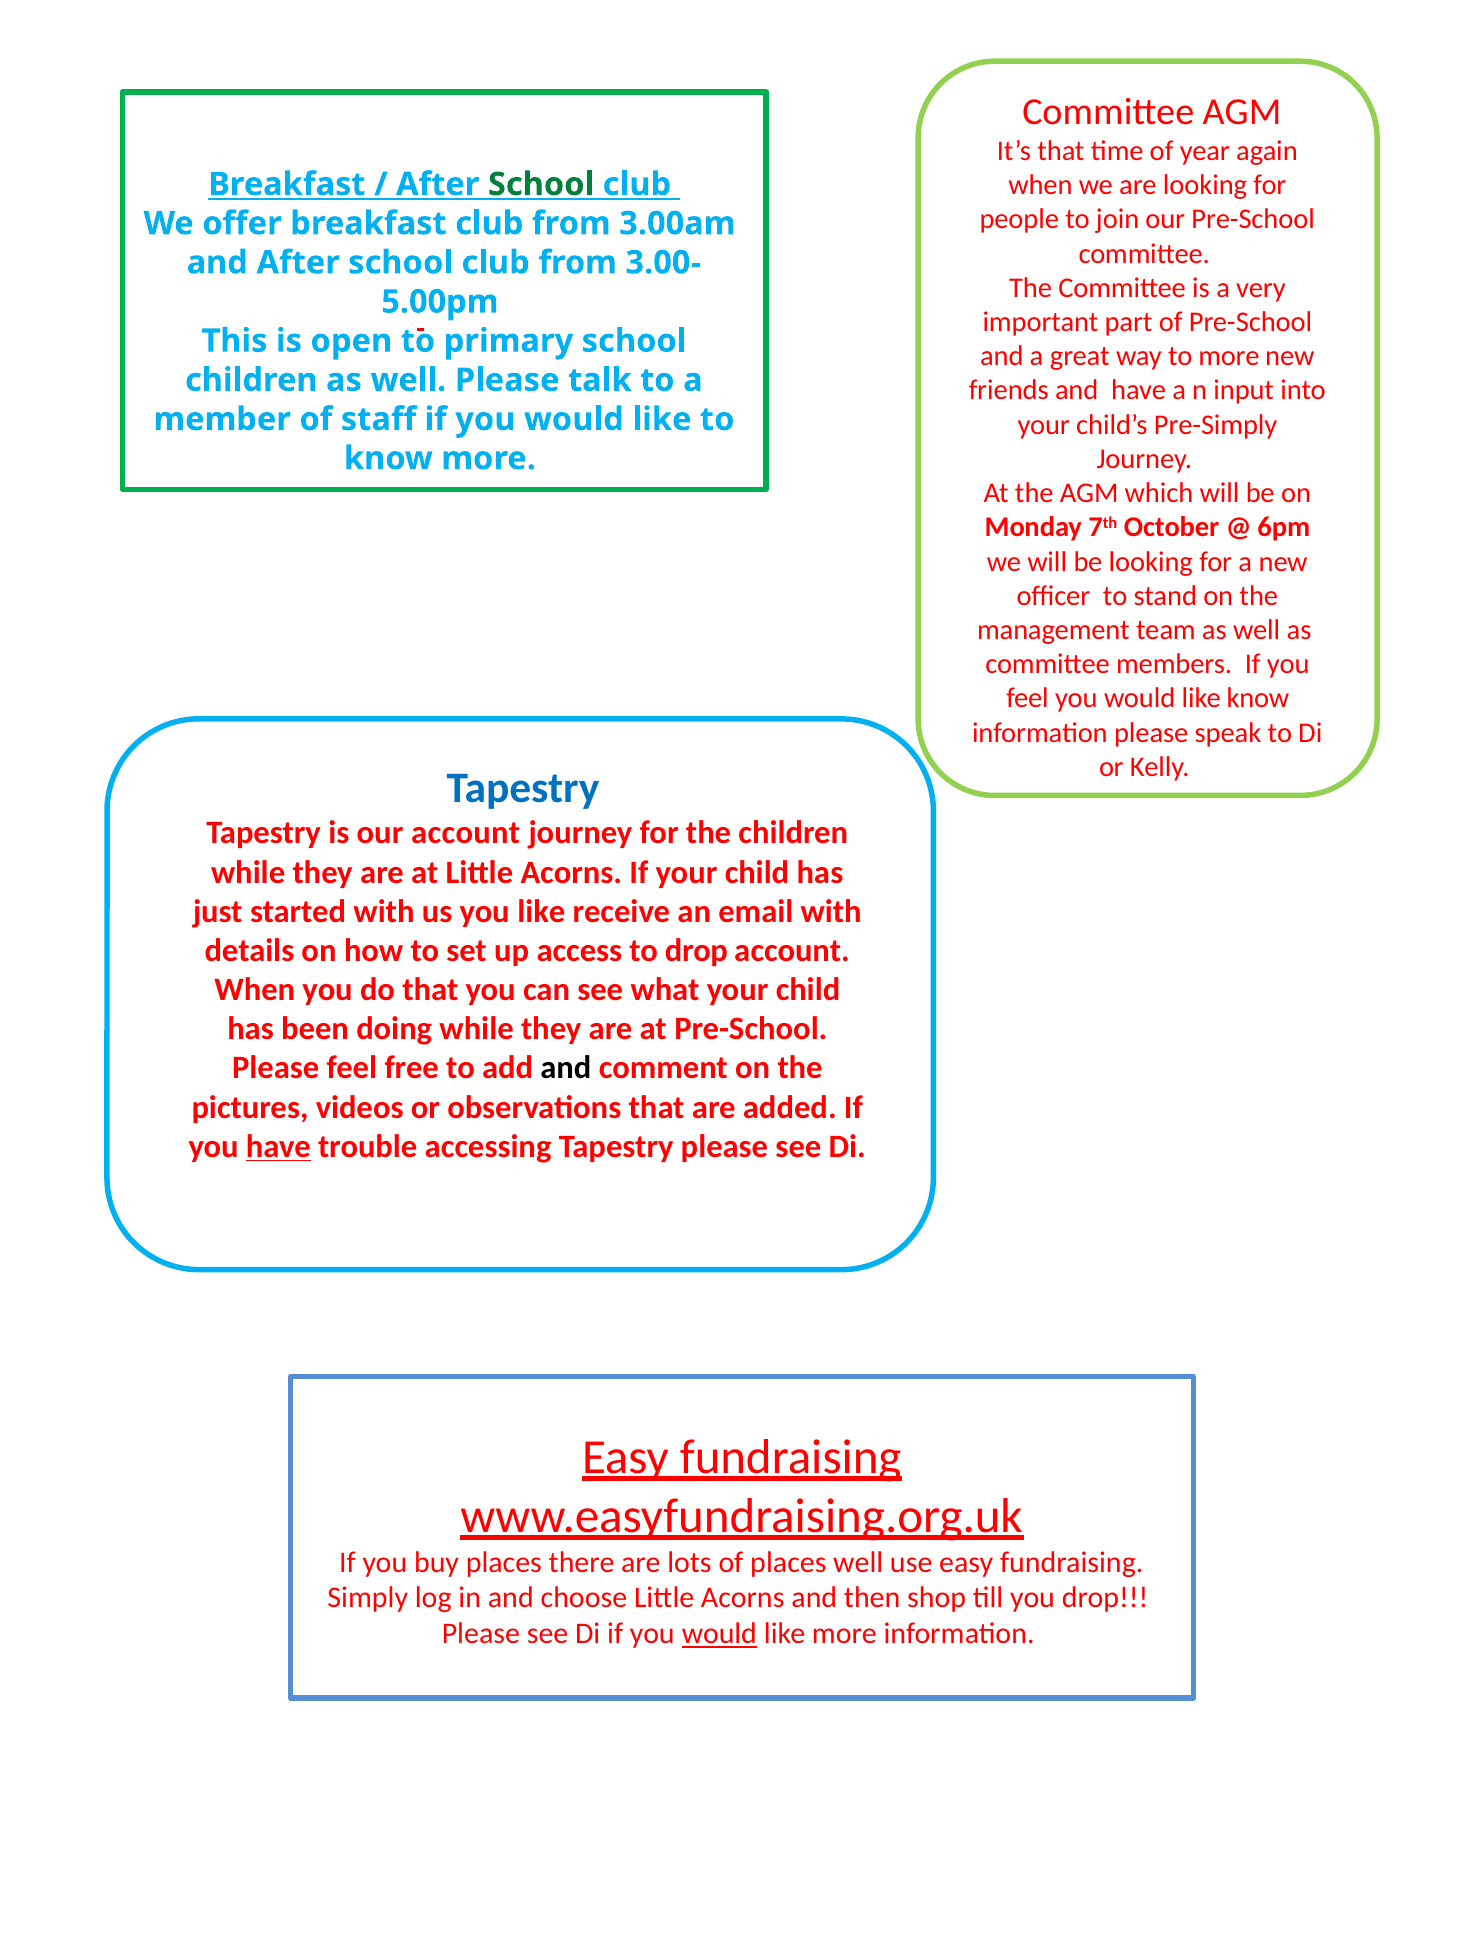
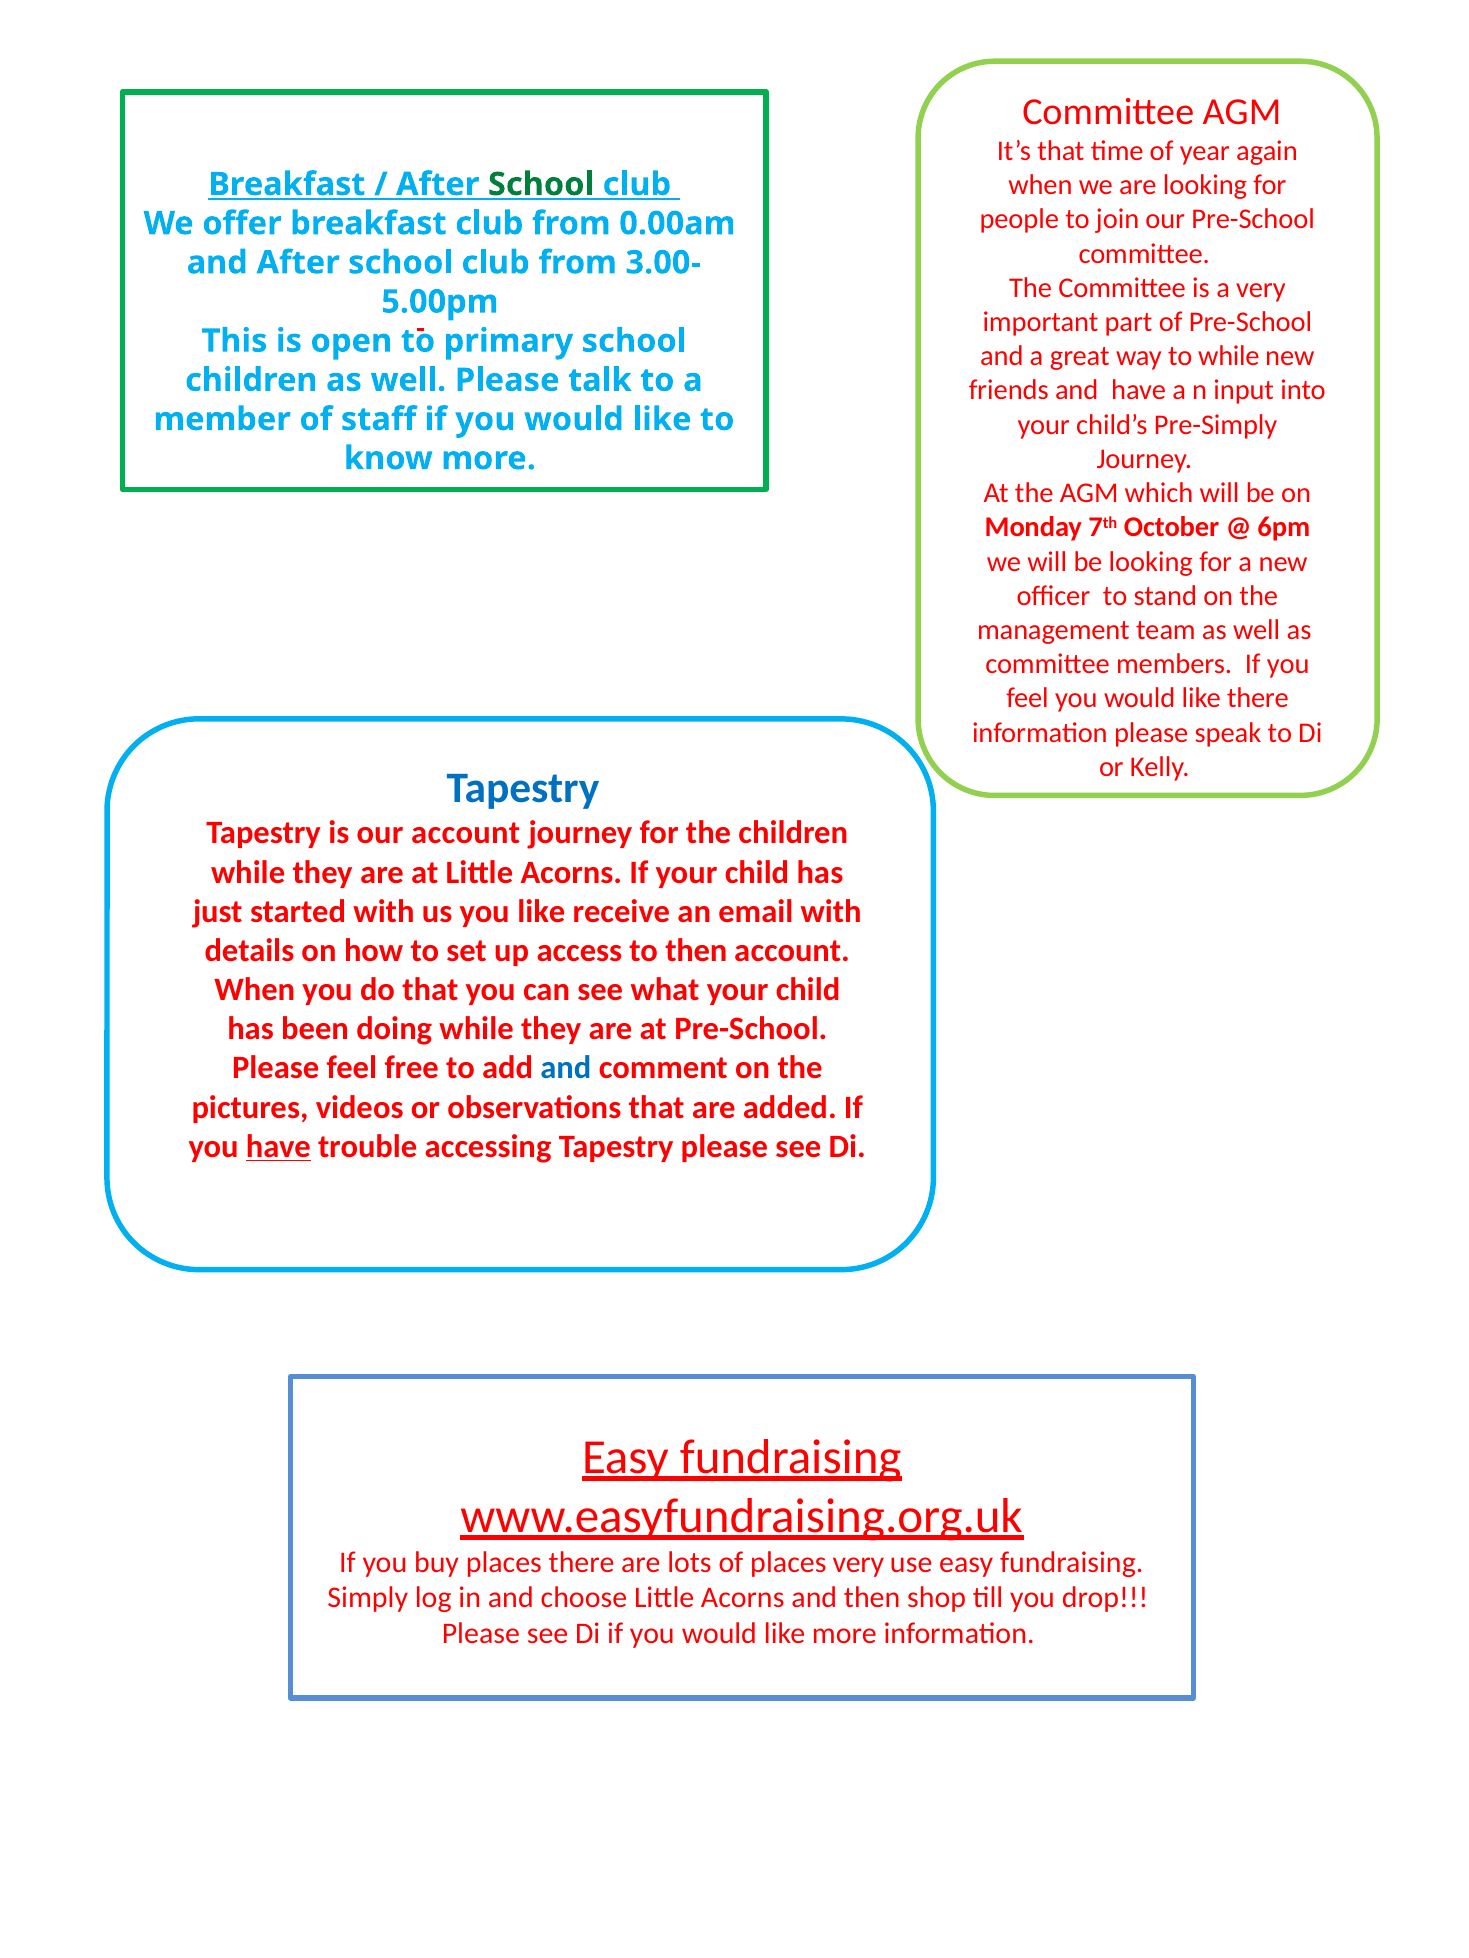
3.00am: 3.00am -> 0.00am (677, 224)
to more: more -> while (1229, 356)
like know: know -> there (1258, 699)
to drop: drop -> then (696, 951)
and colour: black -> blue (566, 1069)
places well: well -> very (858, 1563)
would underline: present -> none (719, 1635)
